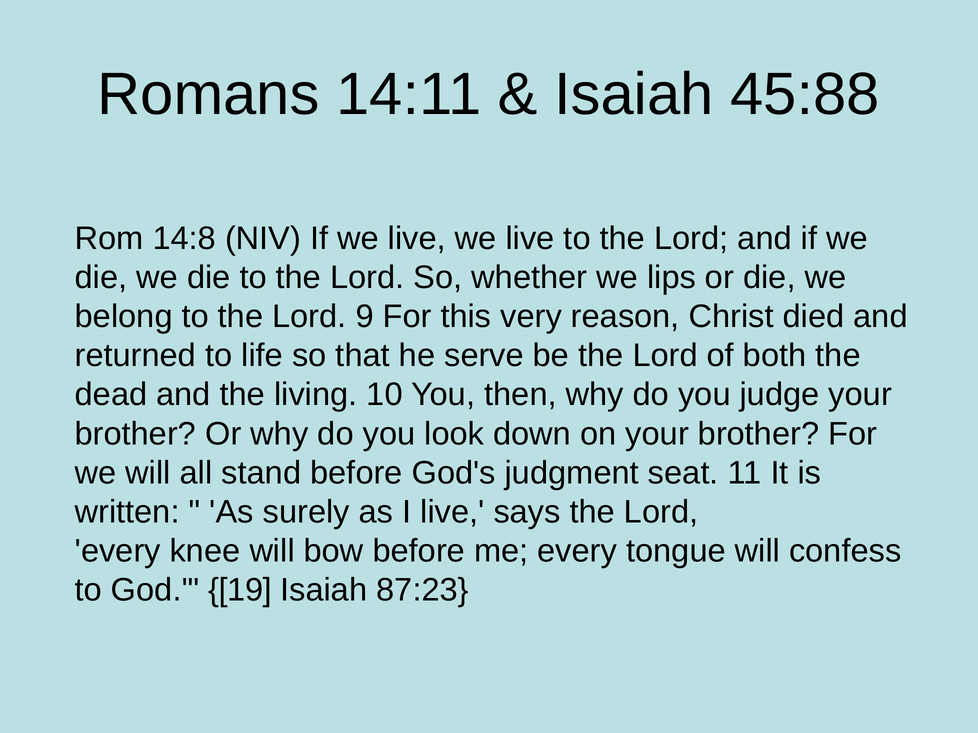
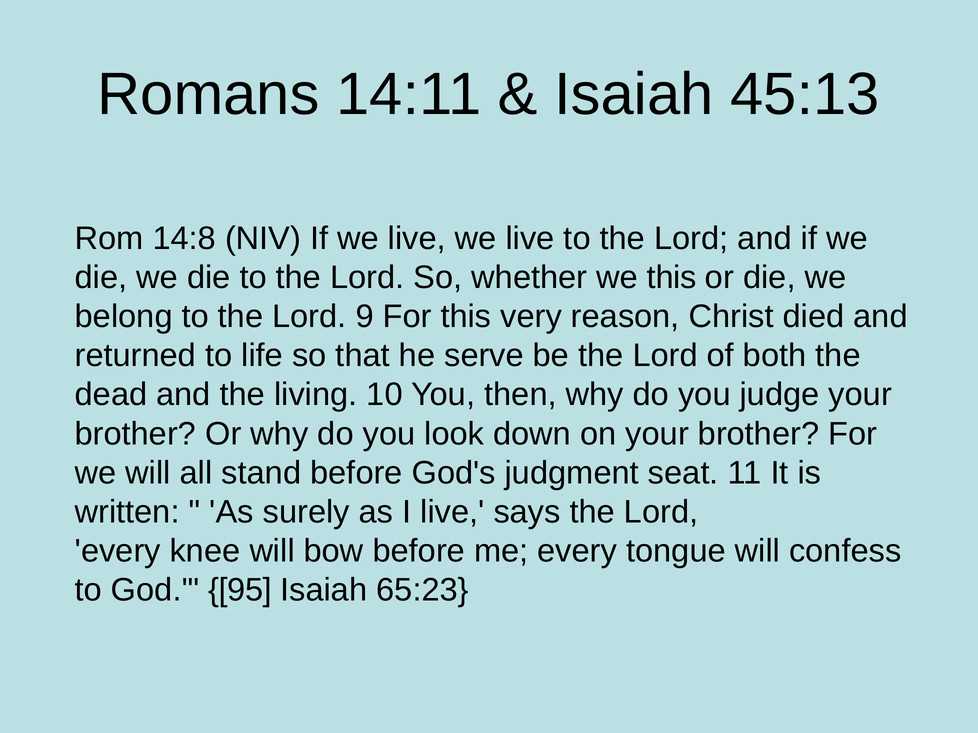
45:88: 45:88 -> 45:13 (805, 95)
we lips: lips -> this (672, 278)
19: 19 -> 95 (240, 591)
87:23: 87:23 -> 65:23 (422, 591)
